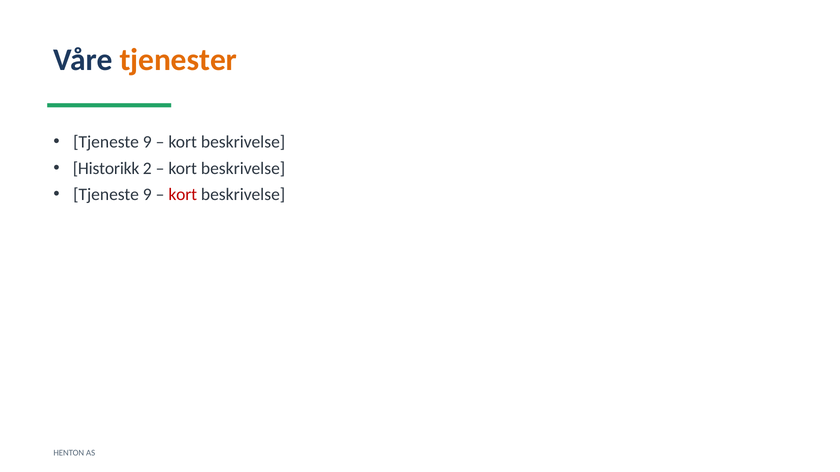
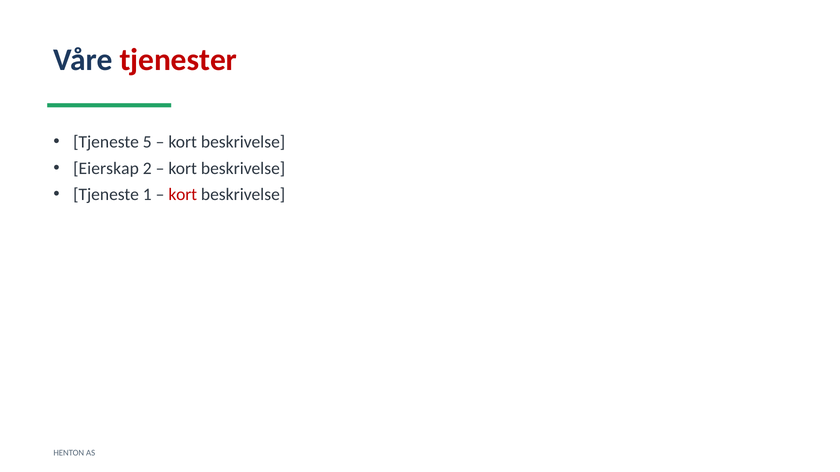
tjenester colour: orange -> red (178, 60)
9: 9 -> 5 (147, 142)
Historikk: Historikk -> Eierskap (106, 169)
9: 9 -> 1 (147, 195)
